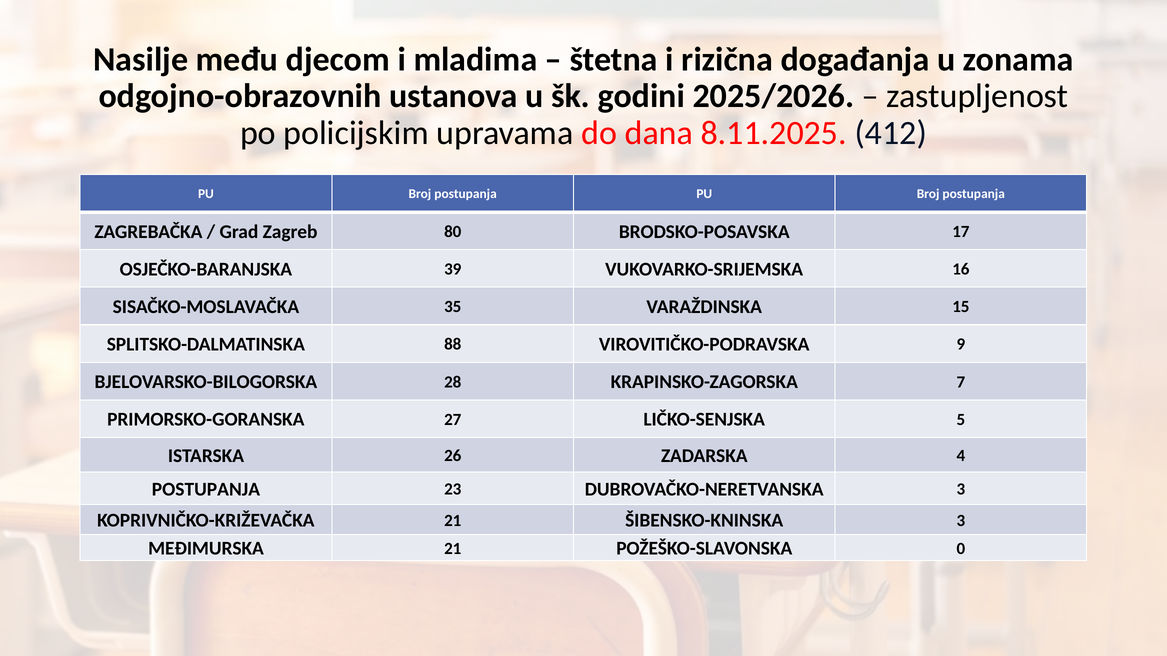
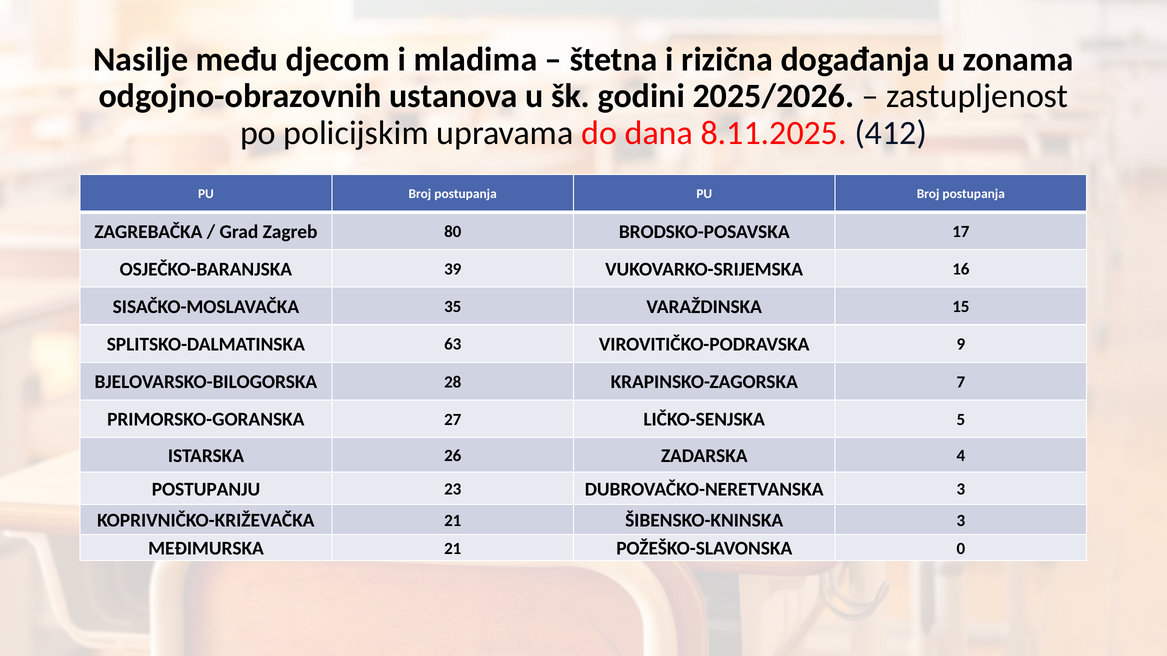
88: 88 -> 63 (453, 345)
POSTUPANJA: POSTUPANJA -> POSTUPANJU (206, 490)
